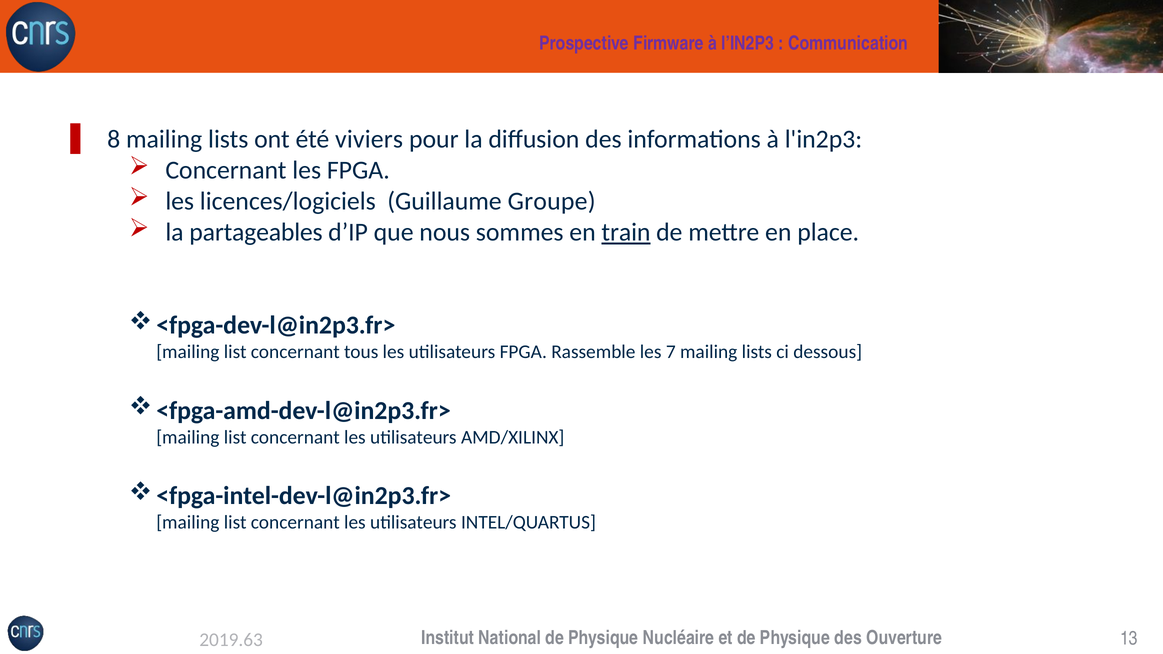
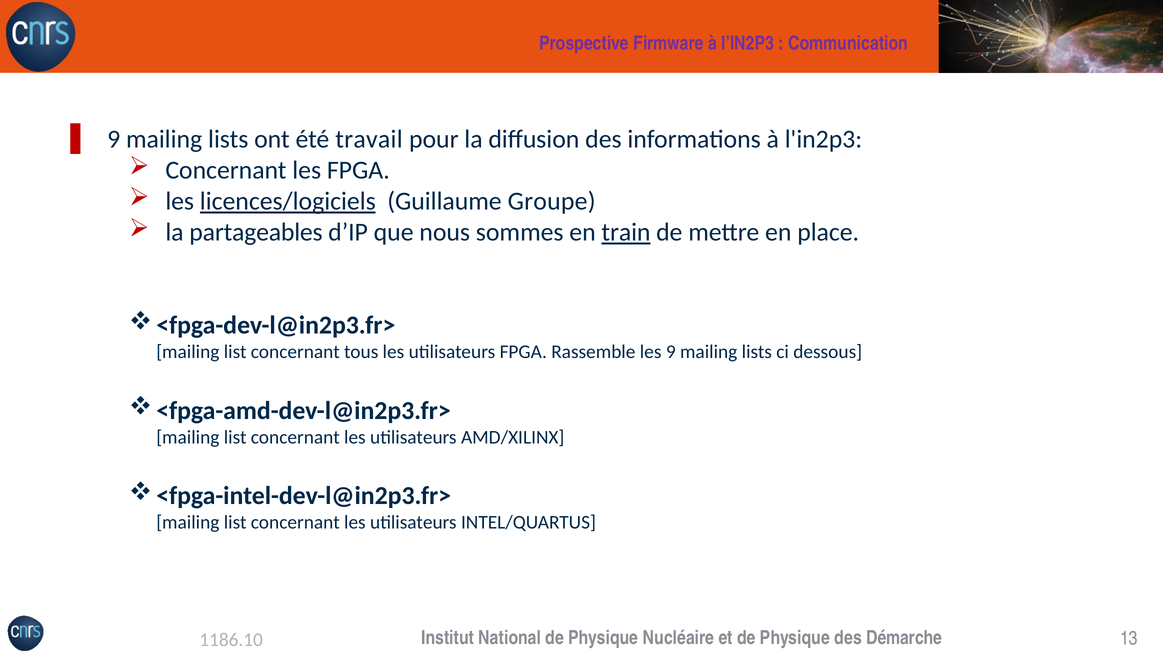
8: 8 -> 9 (114, 139)
viviers: viviers -> travail (369, 139)
licences/logiciels underline: none -> present (288, 201)
les 7: 7 -> 9 (671, 352)
Ouverture: Ouverture -> Démarche (904, 638)
2019.63: 2019.63 -> 1186.10 (231, 640)
